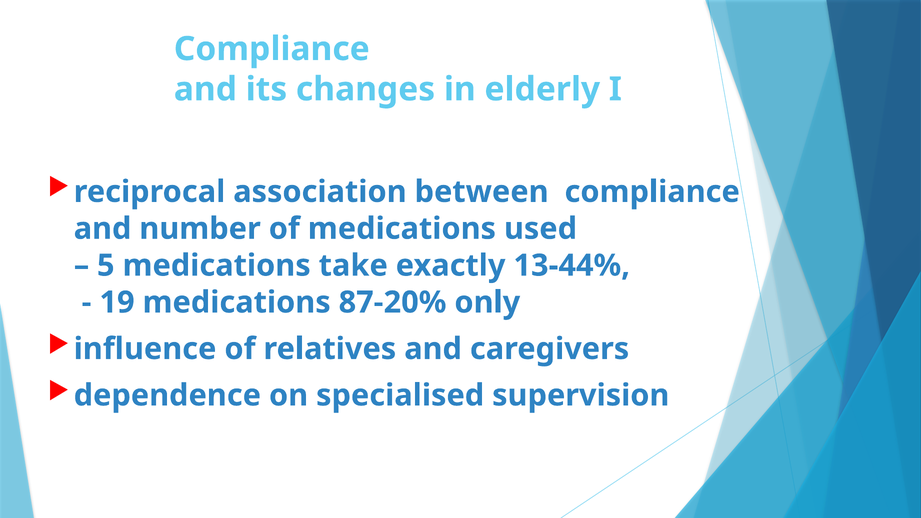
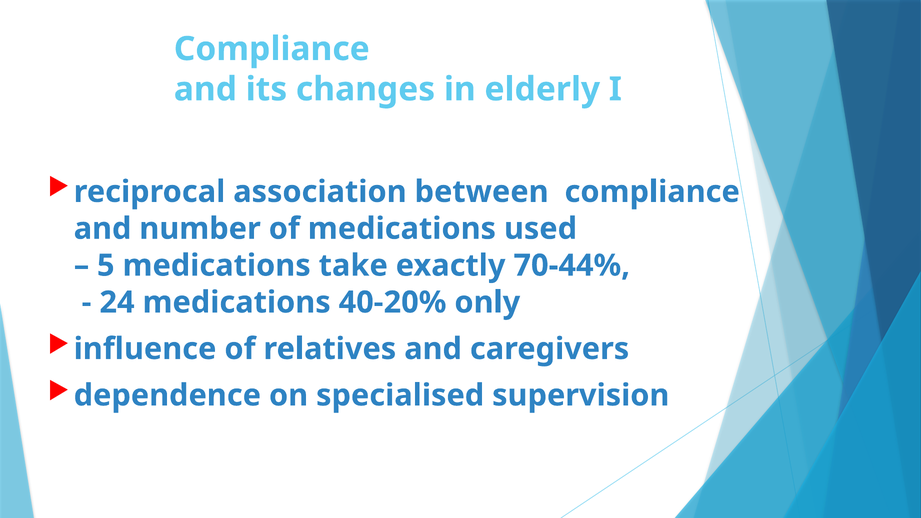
13-44%: 13-44% -> 70-44% (572, 266)
19: 19 -> 24 (117, 302)
87-20%: 87-20% -> 40-20% (393, 302)
